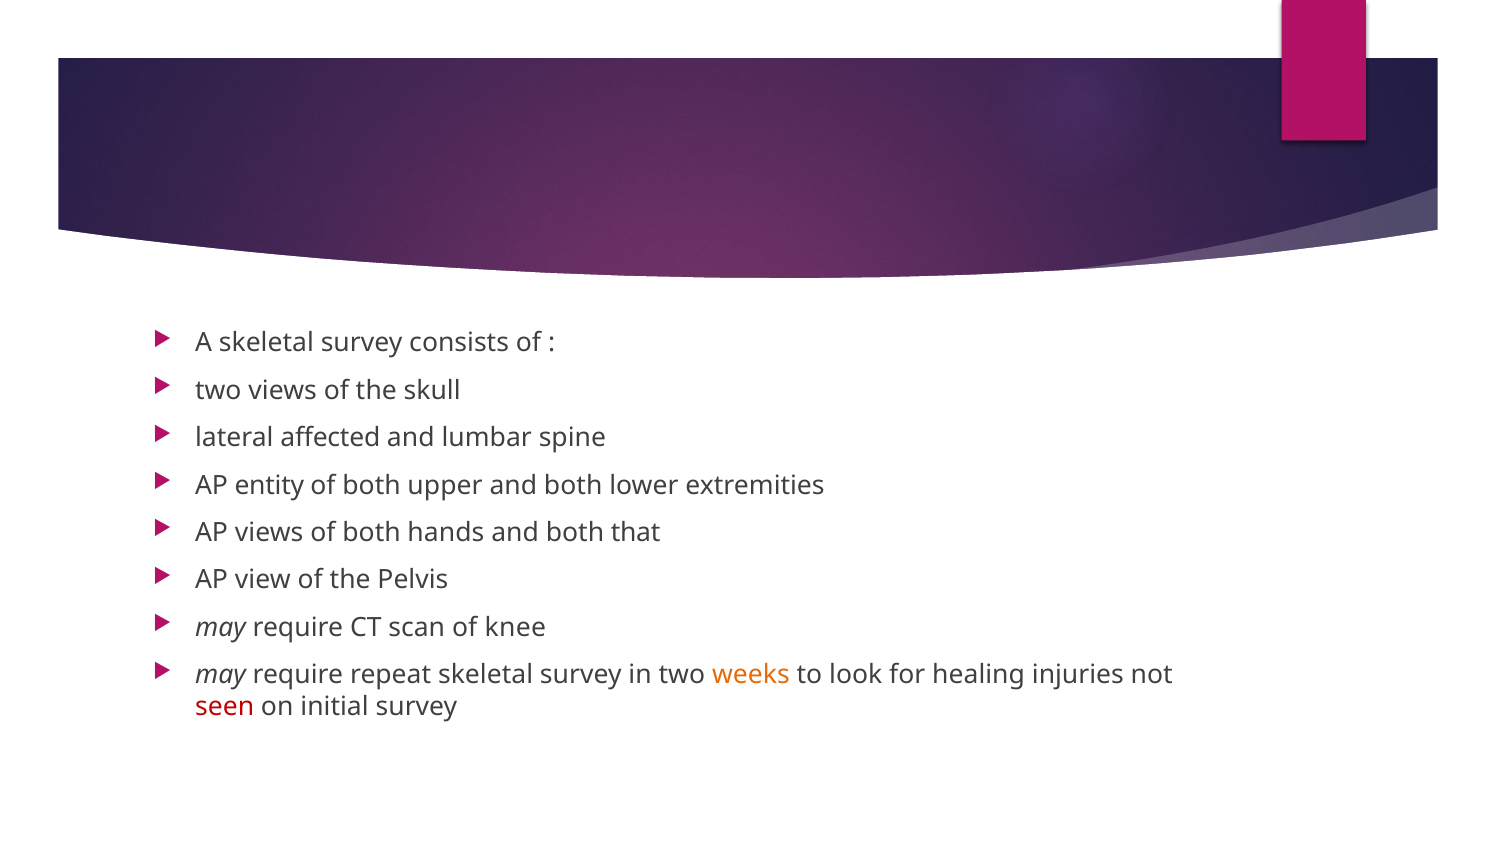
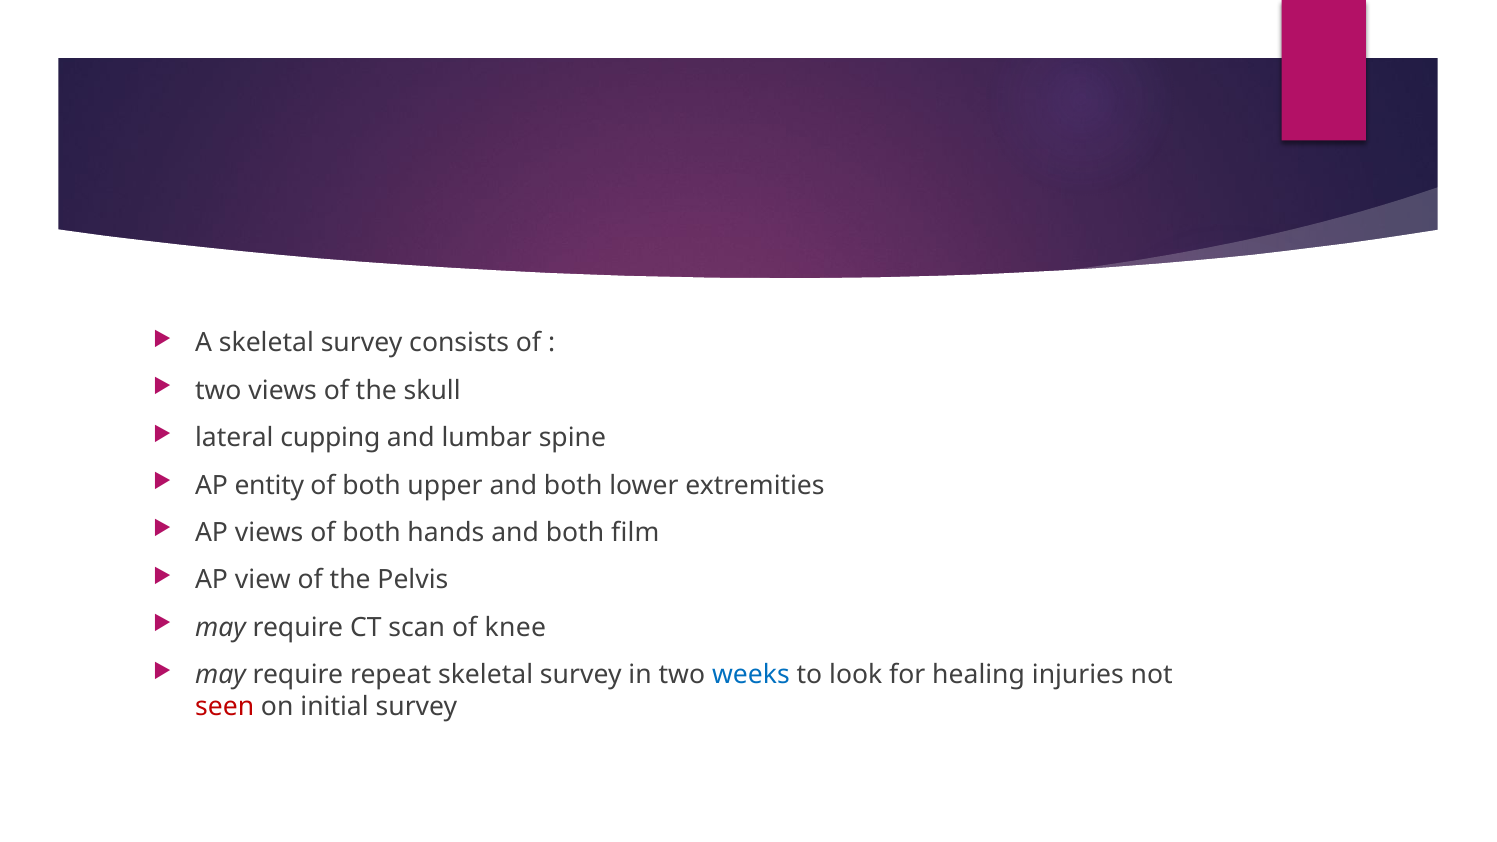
affected: affected -> cupping (330, 438)
that: that -> film (635, 533)
weeks colour: orange -> blue (751, 675)
